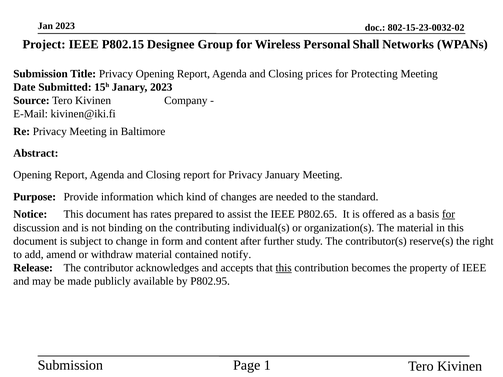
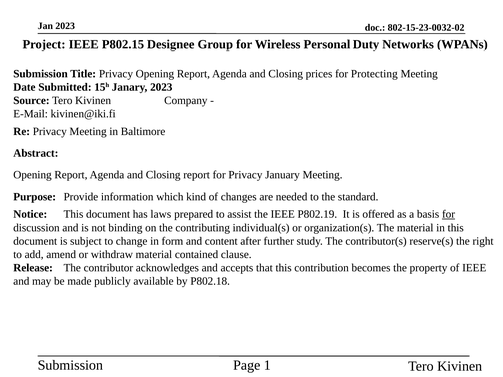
Shall: Shall -> Duty (366, 45)
rates: rates -> laws (161, 214)
P802.65: P802.65 -> P802.19 (317, 214)
notify: notify -> clause (236, 255)
this underline: present -> none (284, 268)
P802.95: P802.95 -> P802.18 (210, 281)
